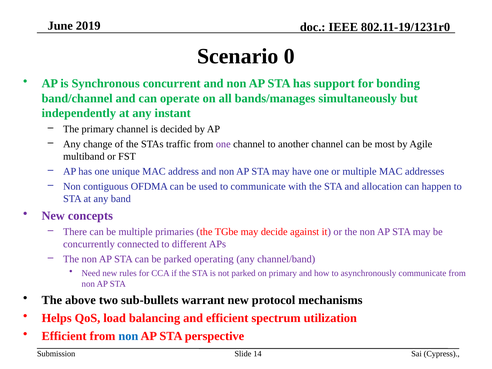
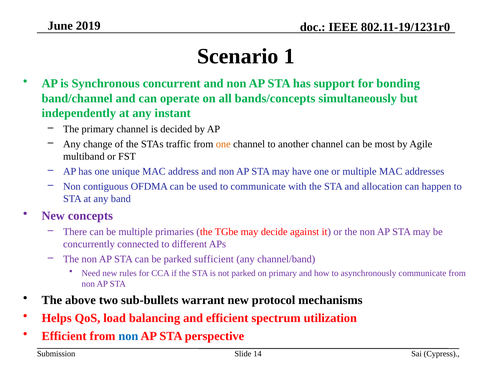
0: 0 -> 1 (289, 56)
bands/manages: bands/manages -> bands/concepts (275, 98)
one colour: purple -> orange (223, 144)
operating: operating -> sufficient (214, 259)
